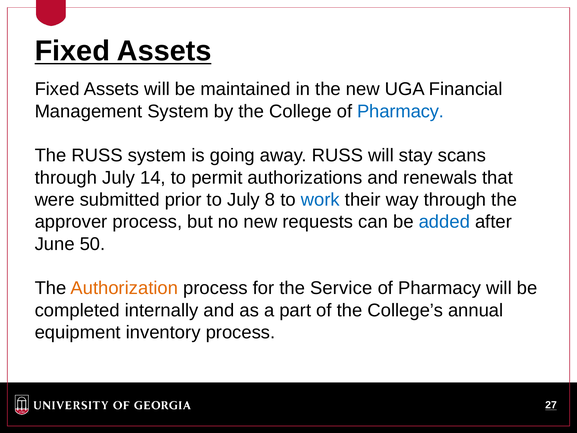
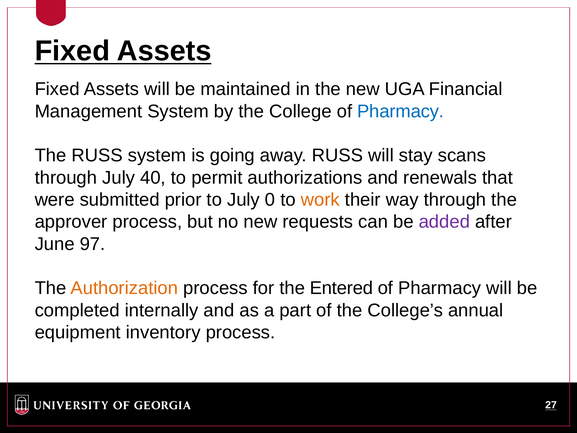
14: 14 -> 40 (153, 178)
8: 8 -> 0 (270, 200)
work colour: blue -> orange (320, 200)
added colour: blue -> purple (444, 222)
50: 50 -> 97 (93, 244)
Service: Service -> Entered (341, 288)
